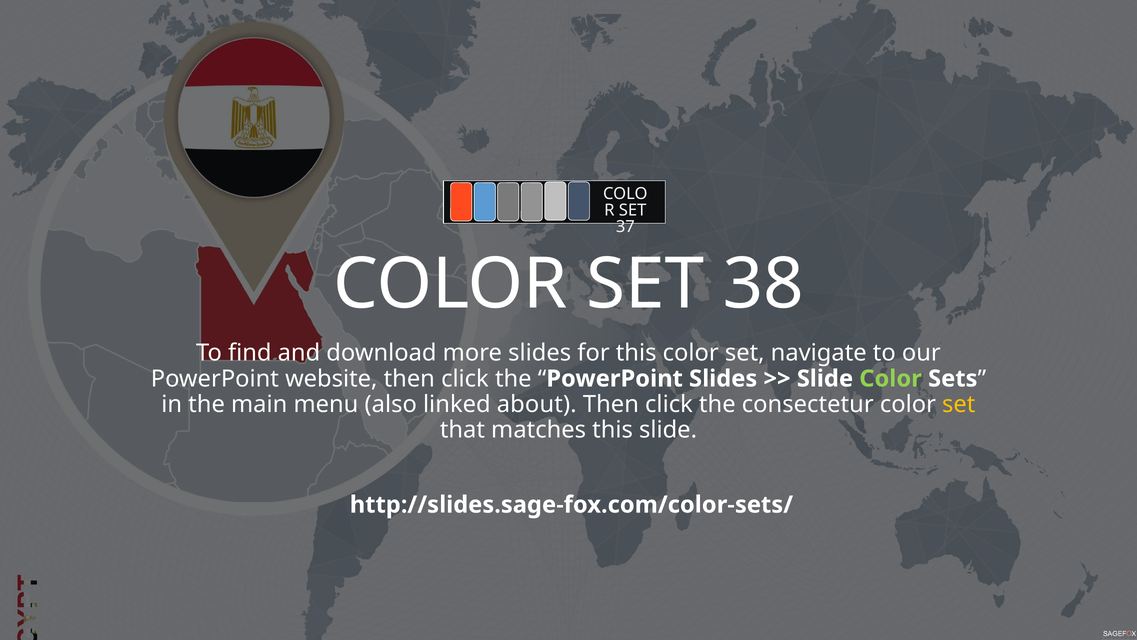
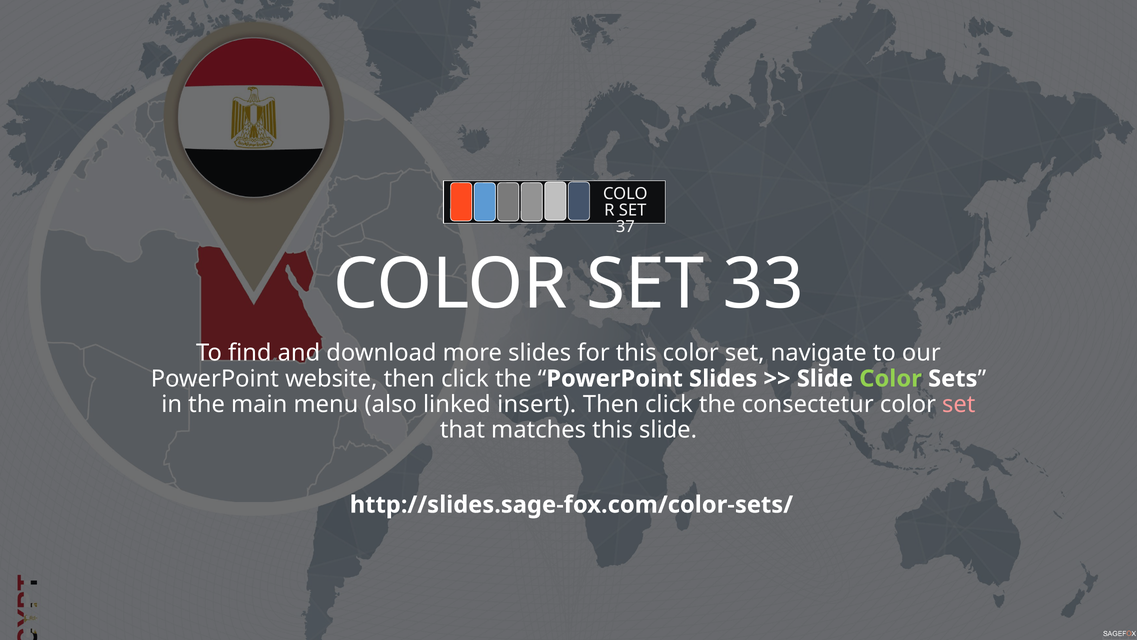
38: 38 -> 33 (763, 284)
about: about -> insert (537, 404)
set colour: yellow -> pink (959, 404)
